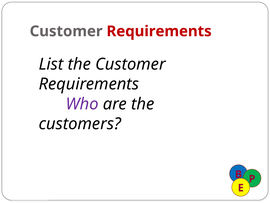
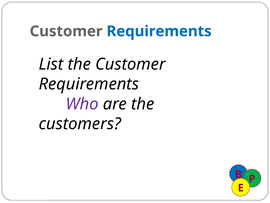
Requirements colour: red -> blue (159, 31)
